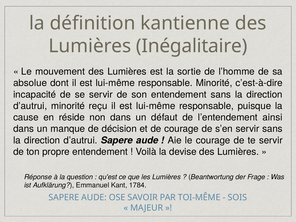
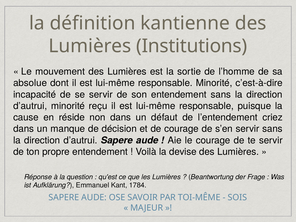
Inégalitaire: Inégalitaire -> Institutions (192, 46)
ainsi: ainsi -> criez (273, 117)
